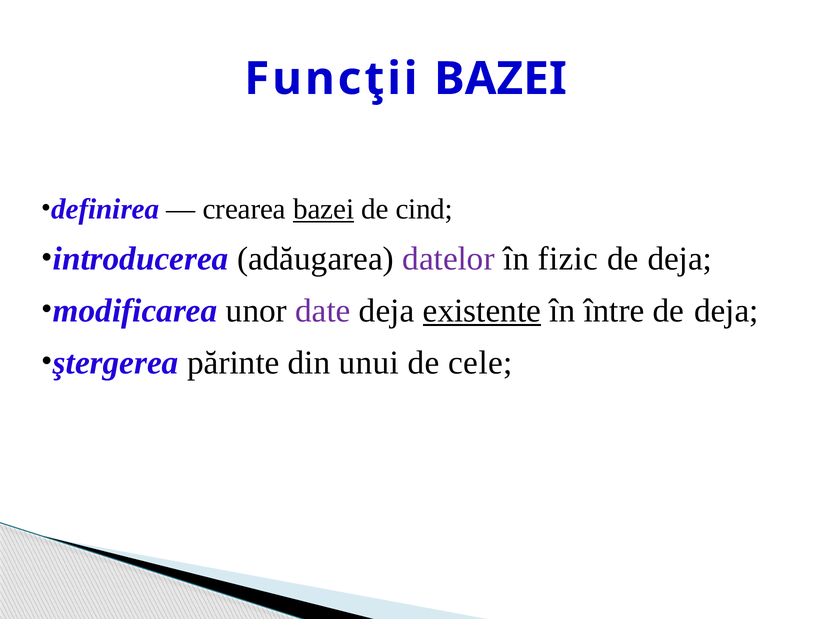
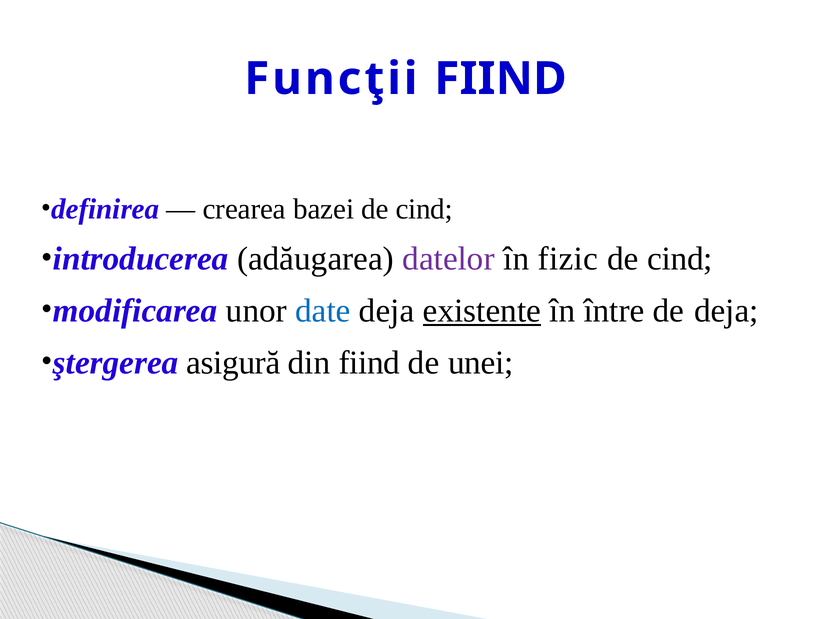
Funcţii BAZEI: BAZEI -> FIIND (500, 79)
bazei underline: present -> none (324, 209)
deja: deja -> cind (680, 259)
date colour: purple -> blue (323, 311)
părinte: părinte -> asigură (233, 363)
din unui: unui -> fiind (369, 363)
cele: cele -> unei (481, 363)
